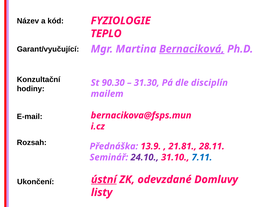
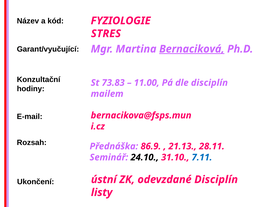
TEPLO: TEPLO -> STRES (106, 34)
90.30: 90.30 -> 73.83 (113, 83)
31.30: 31.30 -> 11.00 (147, 83)
13.9: 13.9 -> 86.9 (151, 146)
21.81: 21.81 -> 21.13 (183, 146)
24.10 colour: purple -> black (145, 157)
ústní underline: present -> none (104, 180)
odevzdané Domluvy: Domluvy -> Disciplín (216, 180)
